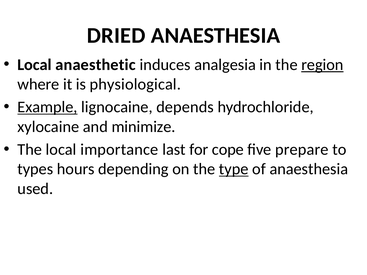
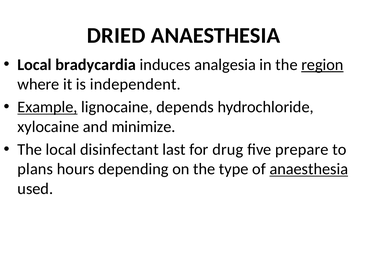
anaesthetic: anaesthetic -> bradycardia (96, 65)
physiological: physiological -> independent (135, 84)
importance: importance -> disinfectant (119, 150)
cope: cope -> drug (228, 150)
types: types -> plans (35, 169)
type underline: present -> none (234, 169)
anaesthesia underline: none -> present (309, 169)
